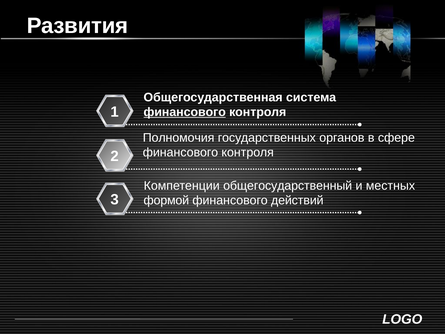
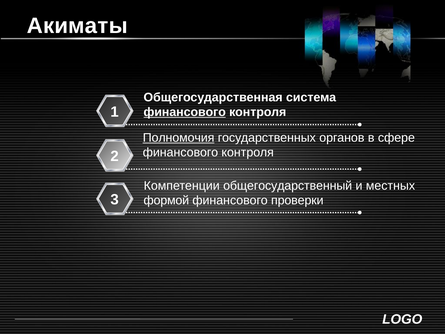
Развития: Развития -> Акиматы (77, 26)
Полномочия underline: none -> present (179, 138)
действий: действий -> проверки (297, 200)
